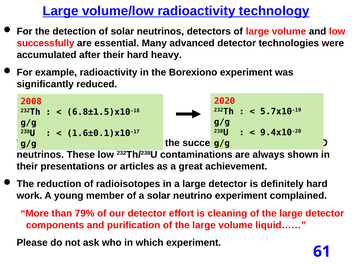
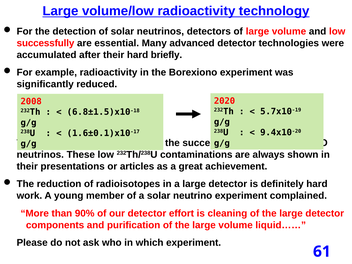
heavy: heavy -> briefly (166, 55)
79%: 79% -> 90% (85, 213)
